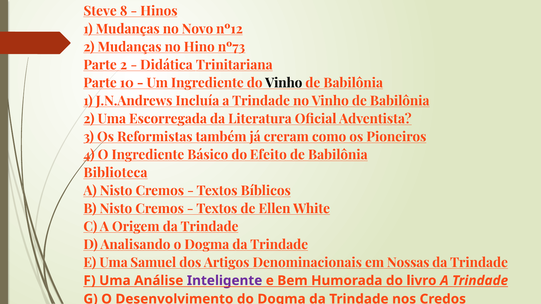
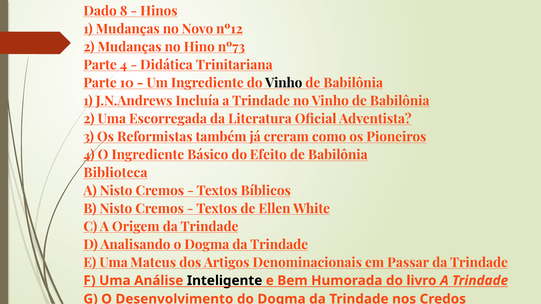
Steve: Steve -> Dado (100, 11)
Parte 2: 2 -> 4 (124, 65)
Samuel: Samuel -> Mateus (153, 263)
Nossas: Nossas -> Passar (408, 263)
Inteligente colour: purple -> black (225, 281)
